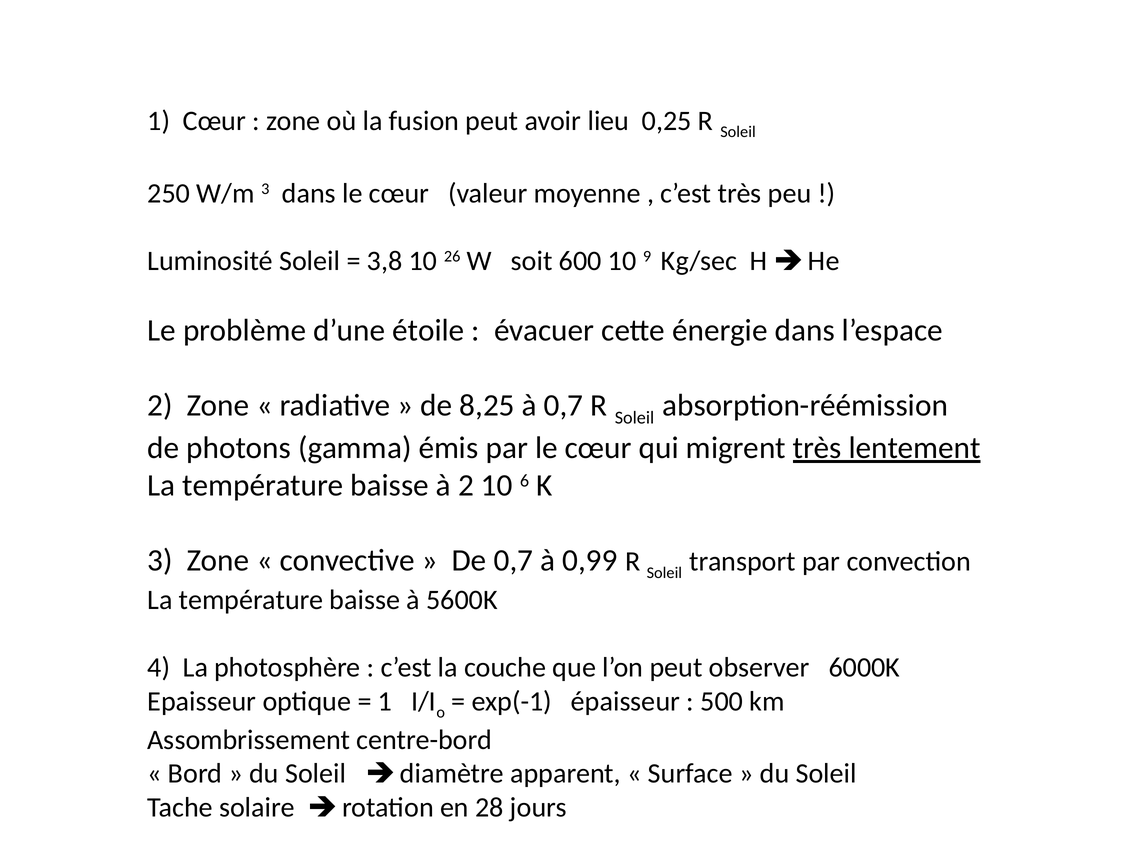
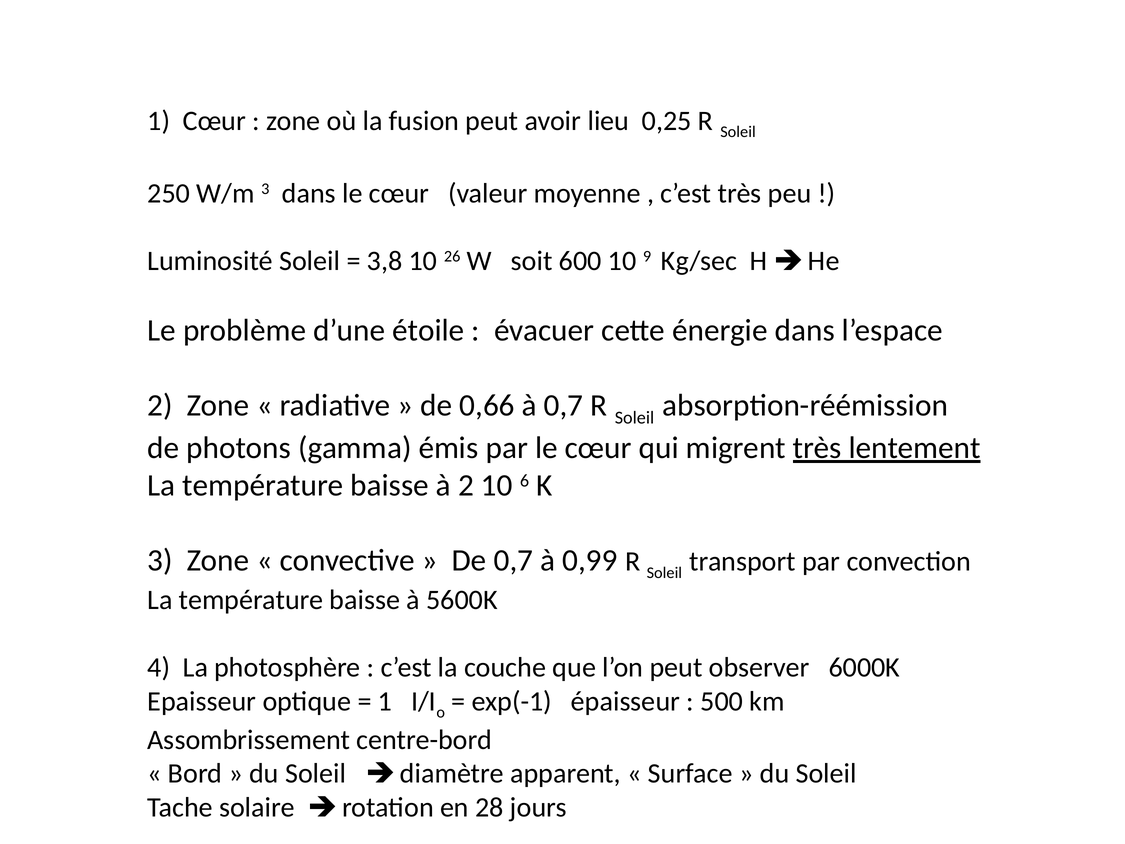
8,25: 8,25 -> 0,66 (487, 405)
